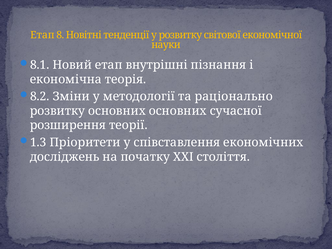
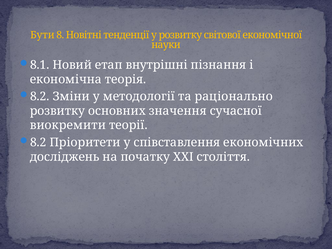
Етап: Етап -> Бути (42, 35)
основних основних: основних -> значення (178, 111)
розширення: розширення -> виокремити (68, 125)
1.3: 1.3 -> 8.2 (38, 142)
